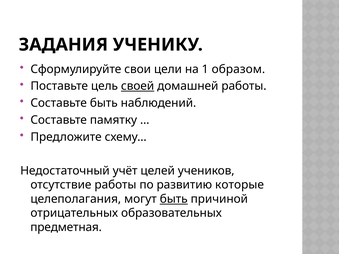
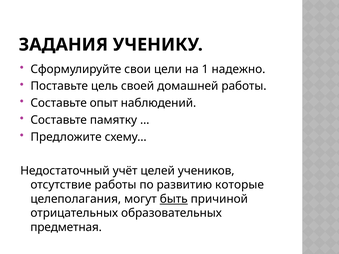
образом: образом -> надежно (238, 69)
своей underline: present -> none (138, 86)
Составьте быть: быть -> опыт (104, 103)
